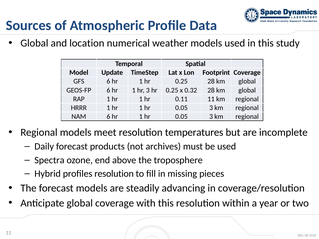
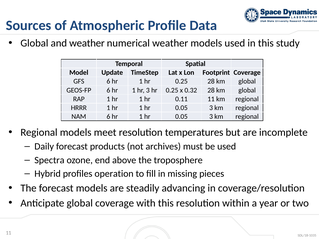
and location: location -> weather (87, 43)
profiles resolution: resolution -> operation (114, 174)
